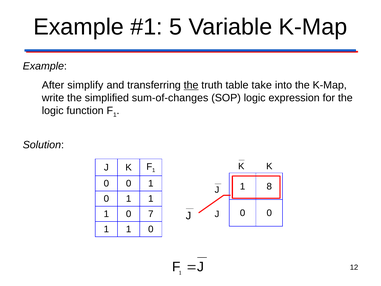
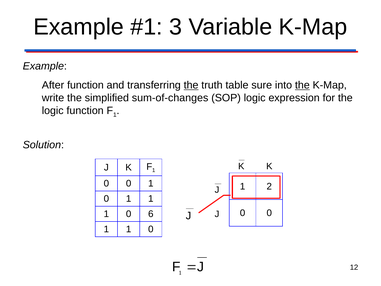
5: 5 -> 3 (176, 27)
After simplify: simplify -> function (85, 85)
take: take -> sure (262, 85)
the underline: none -> present (302, 85)
8: 8 -> 2 (269, 186)
7: 7 -> 6 (151, 214)
